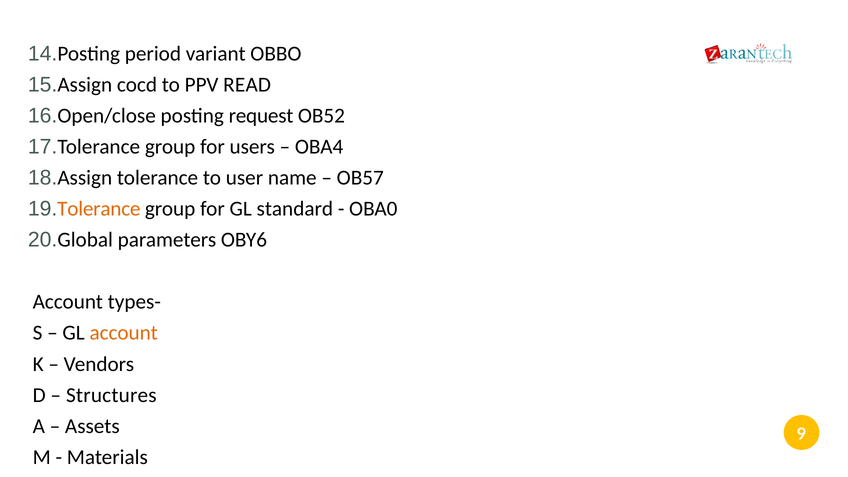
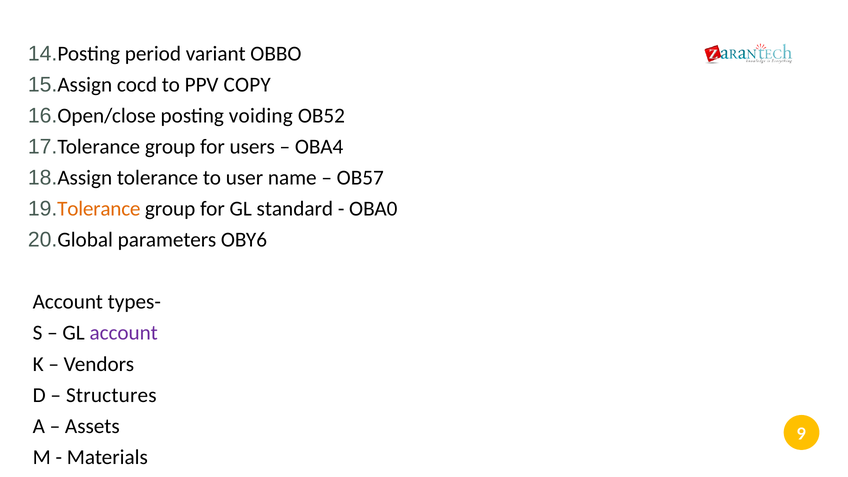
READ: READ -> COPY (247, 85)
request: request -> voiding (261, 116)
account colour: orange -> purple (124, 333)
